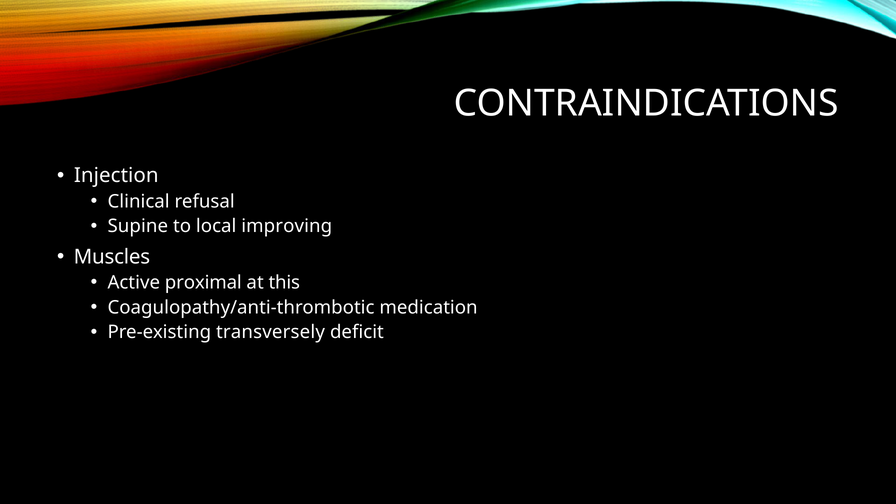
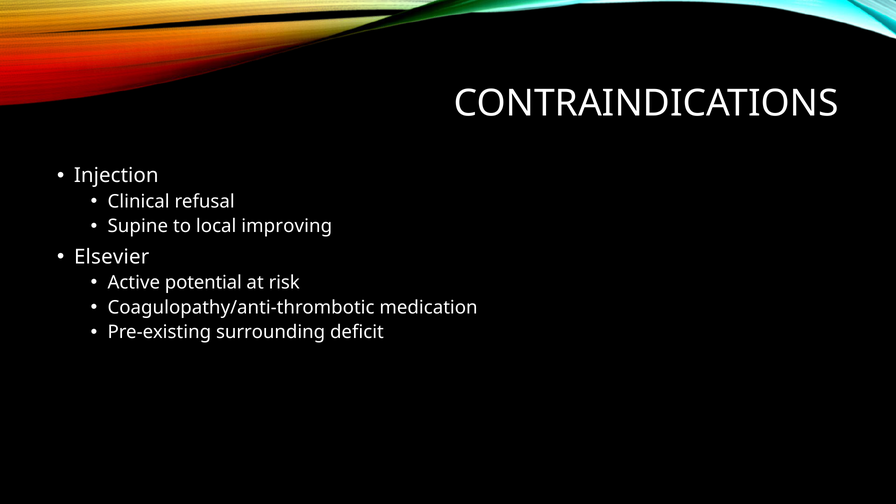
Muscles: Muscles -> Elsevier (112, 257)
proximal: proximal -> potential (203, 283)
this: this -> risk (284, 283)
transversely: transversely -> surrounding (271, 332)
